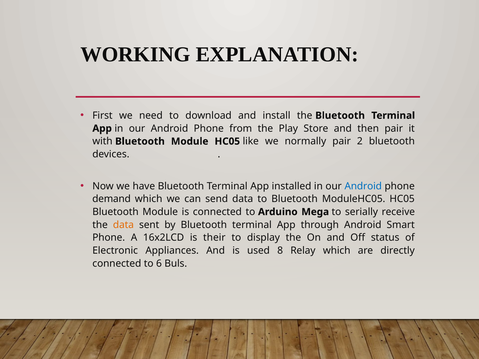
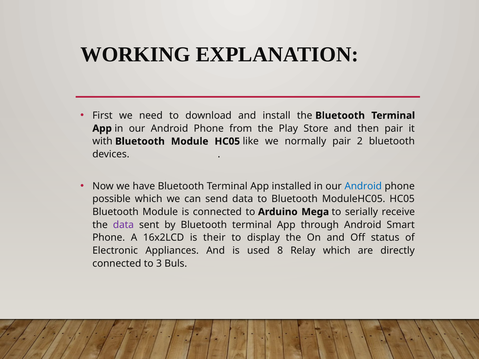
demand: demand -> possible (111, 199)
data colour: orange -> purple (123, 225)
6: 6 -> 3 (159, 264)
